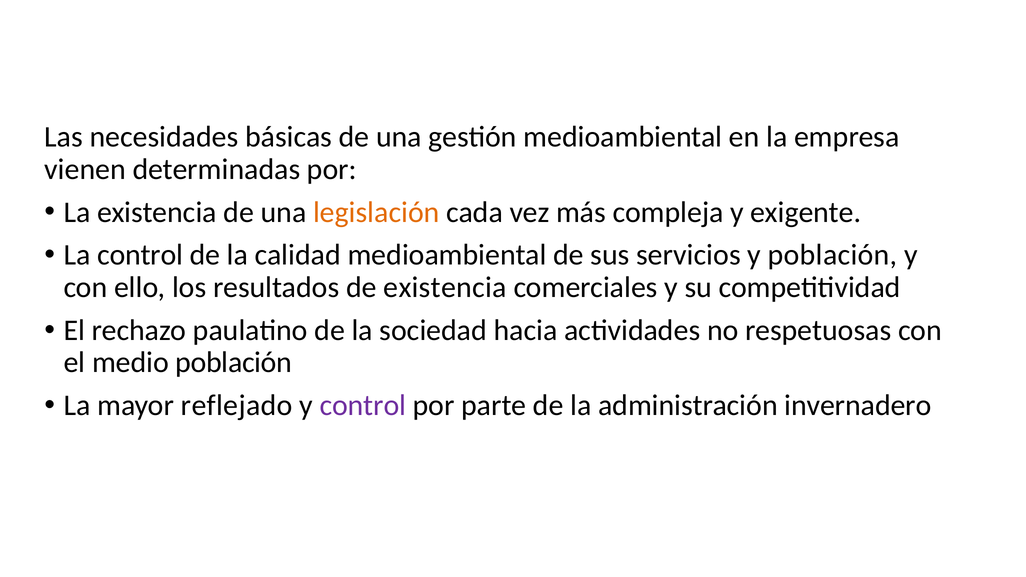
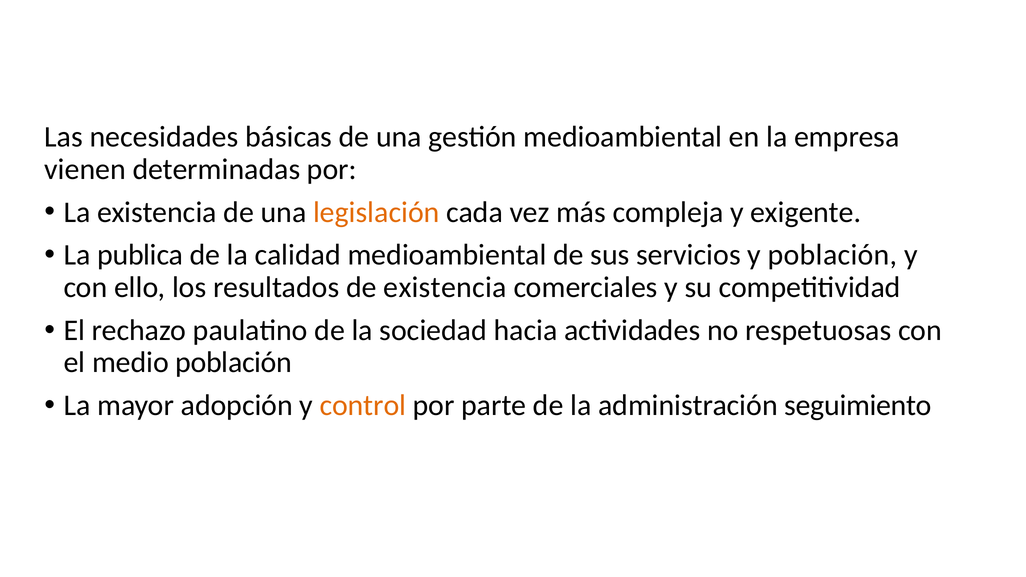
La control: control -> publica (140, 255)
reflejado: reflejado -> adopción (237, 406)
control colour: purple -> orange (363, 406)
invernadero: invernadero -> seguimiento (858, 406)
